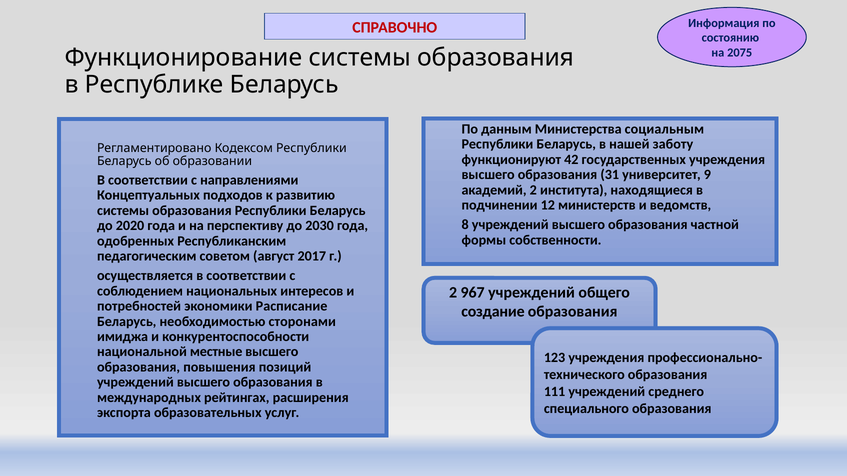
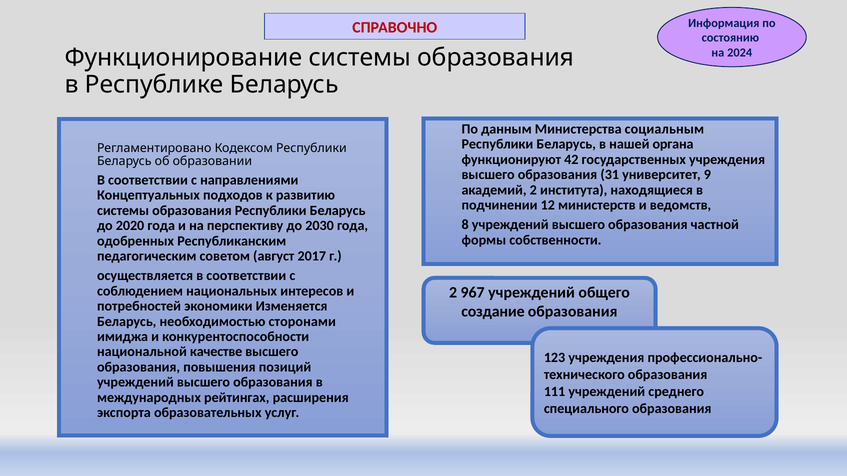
2075: 2075 -> 2024 (740, 53)
заботу: заботу -> органа (673, 144)
Расписание: Расписание -> Изменяется (292, 306)
местные: местные -> качестве (216, 352)
